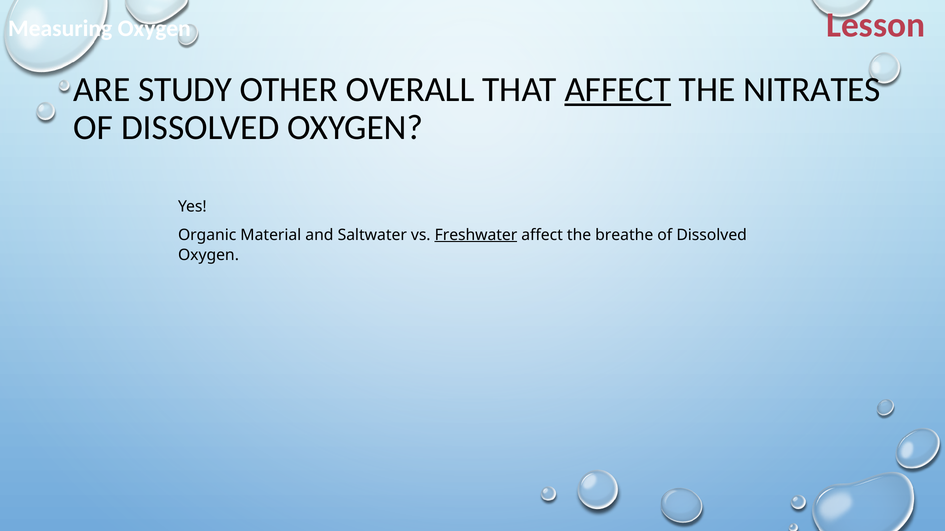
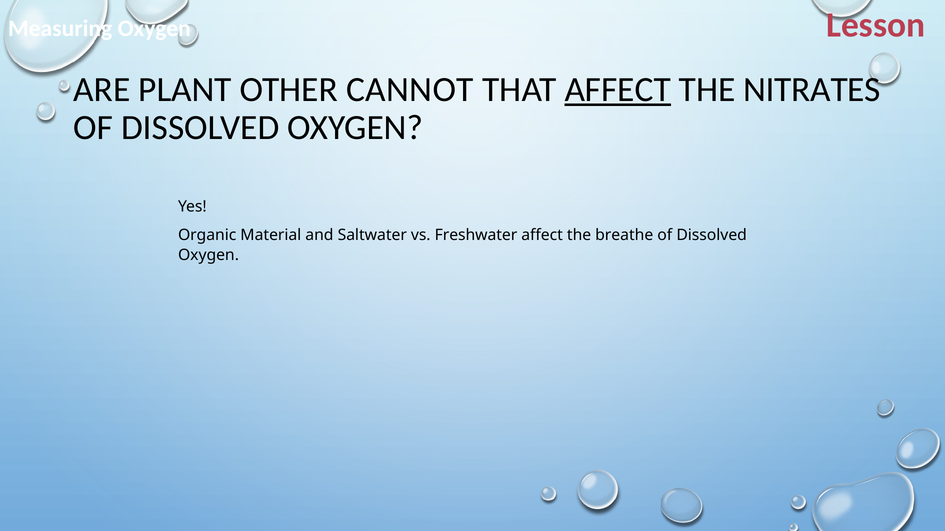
STUDY: STUDY -> PLANT (185, 90)
OVERALL: OVERALL -> CANNOT (410, 90)
Freshwater underline: present -> none (476, 235)
